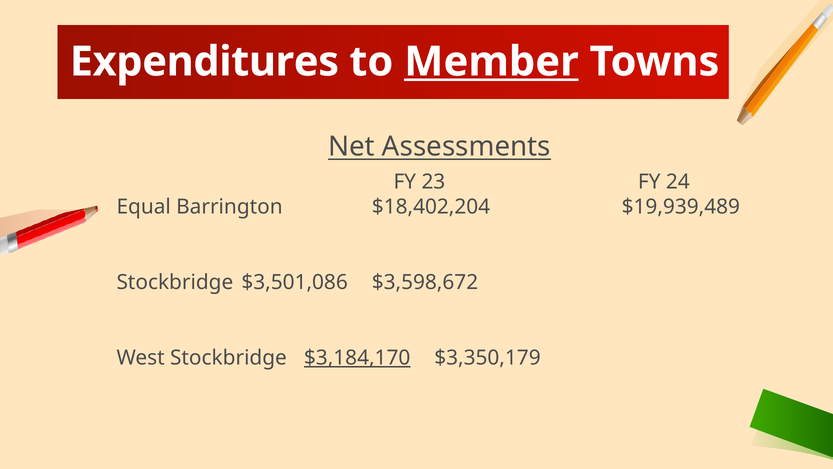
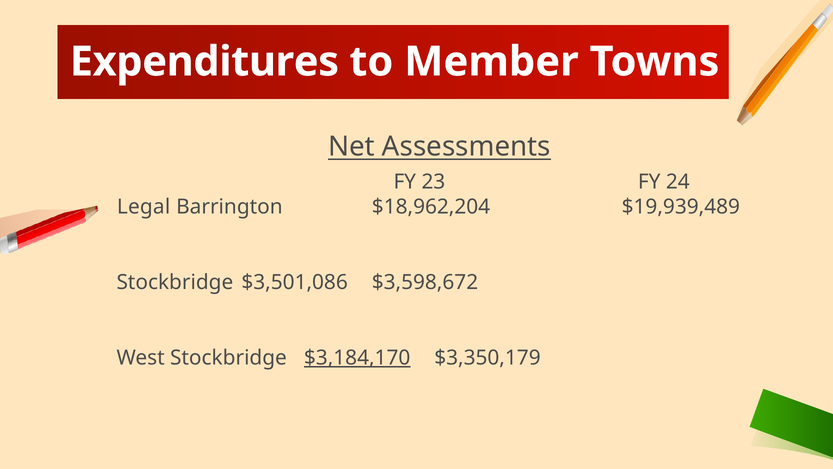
Member underline: present -> none (491, 62)
Equal: Equal -> Legal (144, 207)
$18,402,204: $18,402,204 -> $18,962,204 (431, 207)
